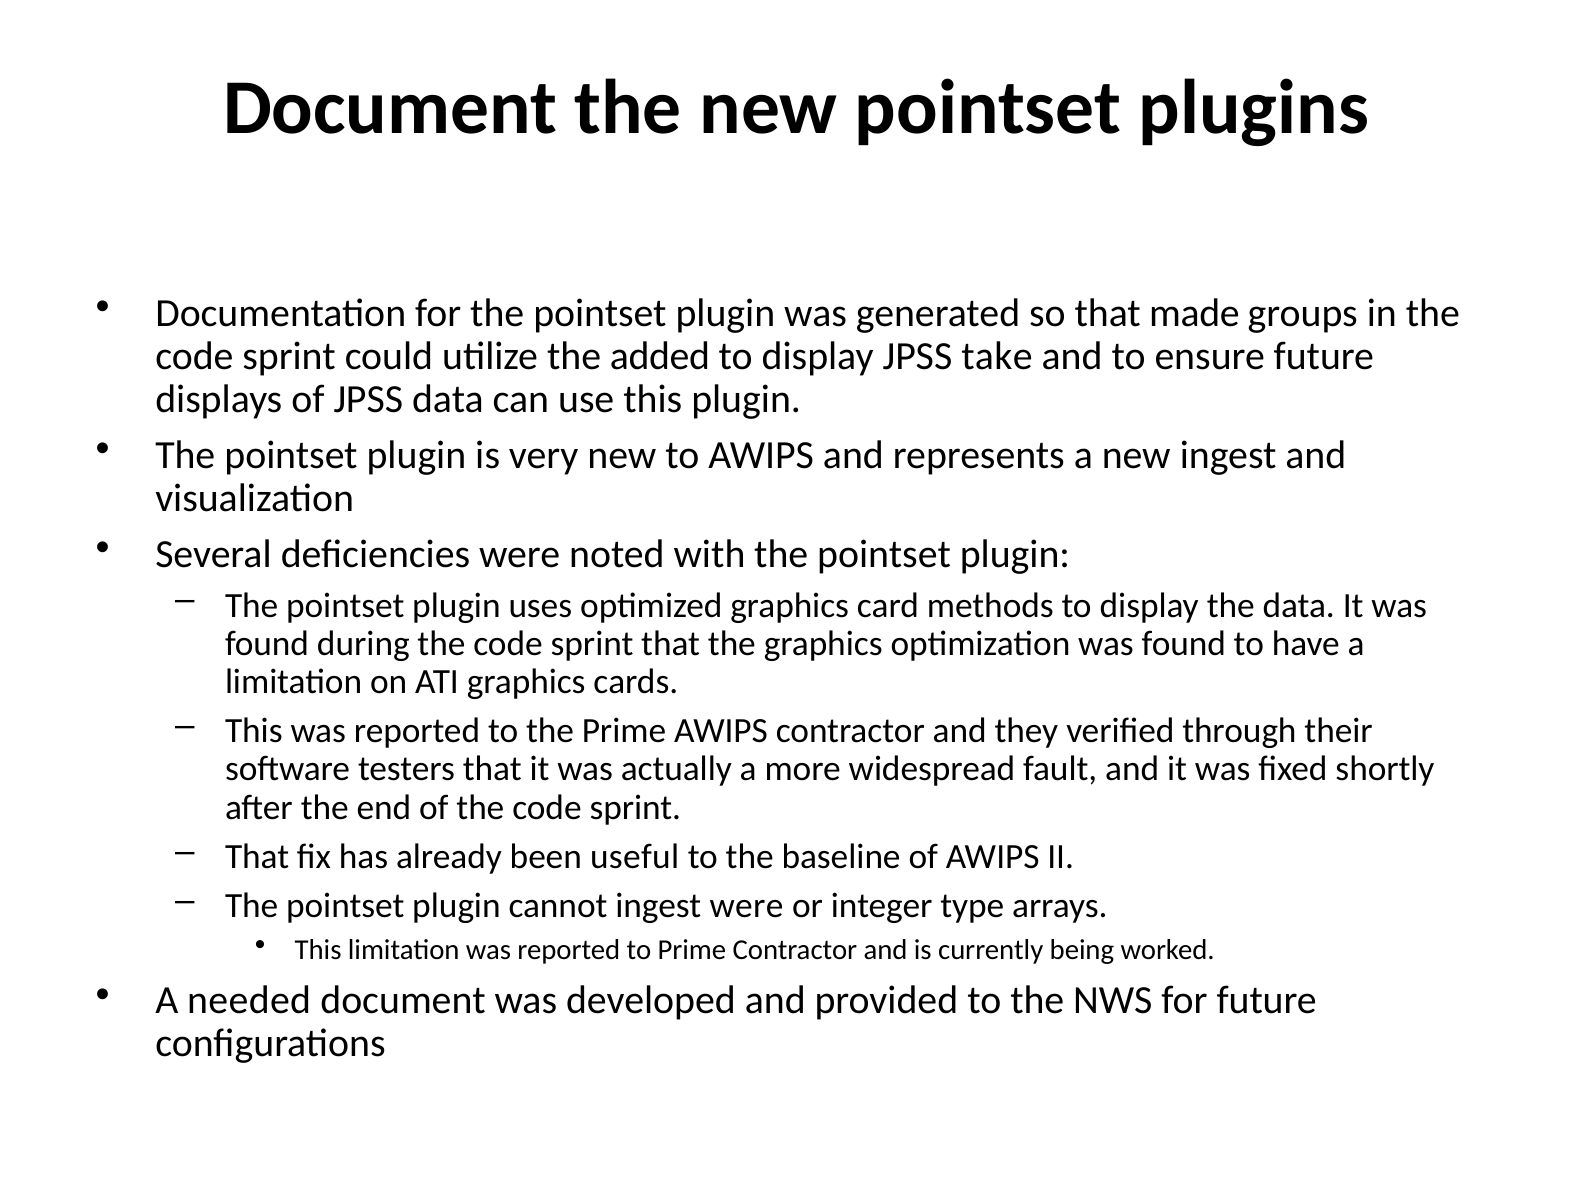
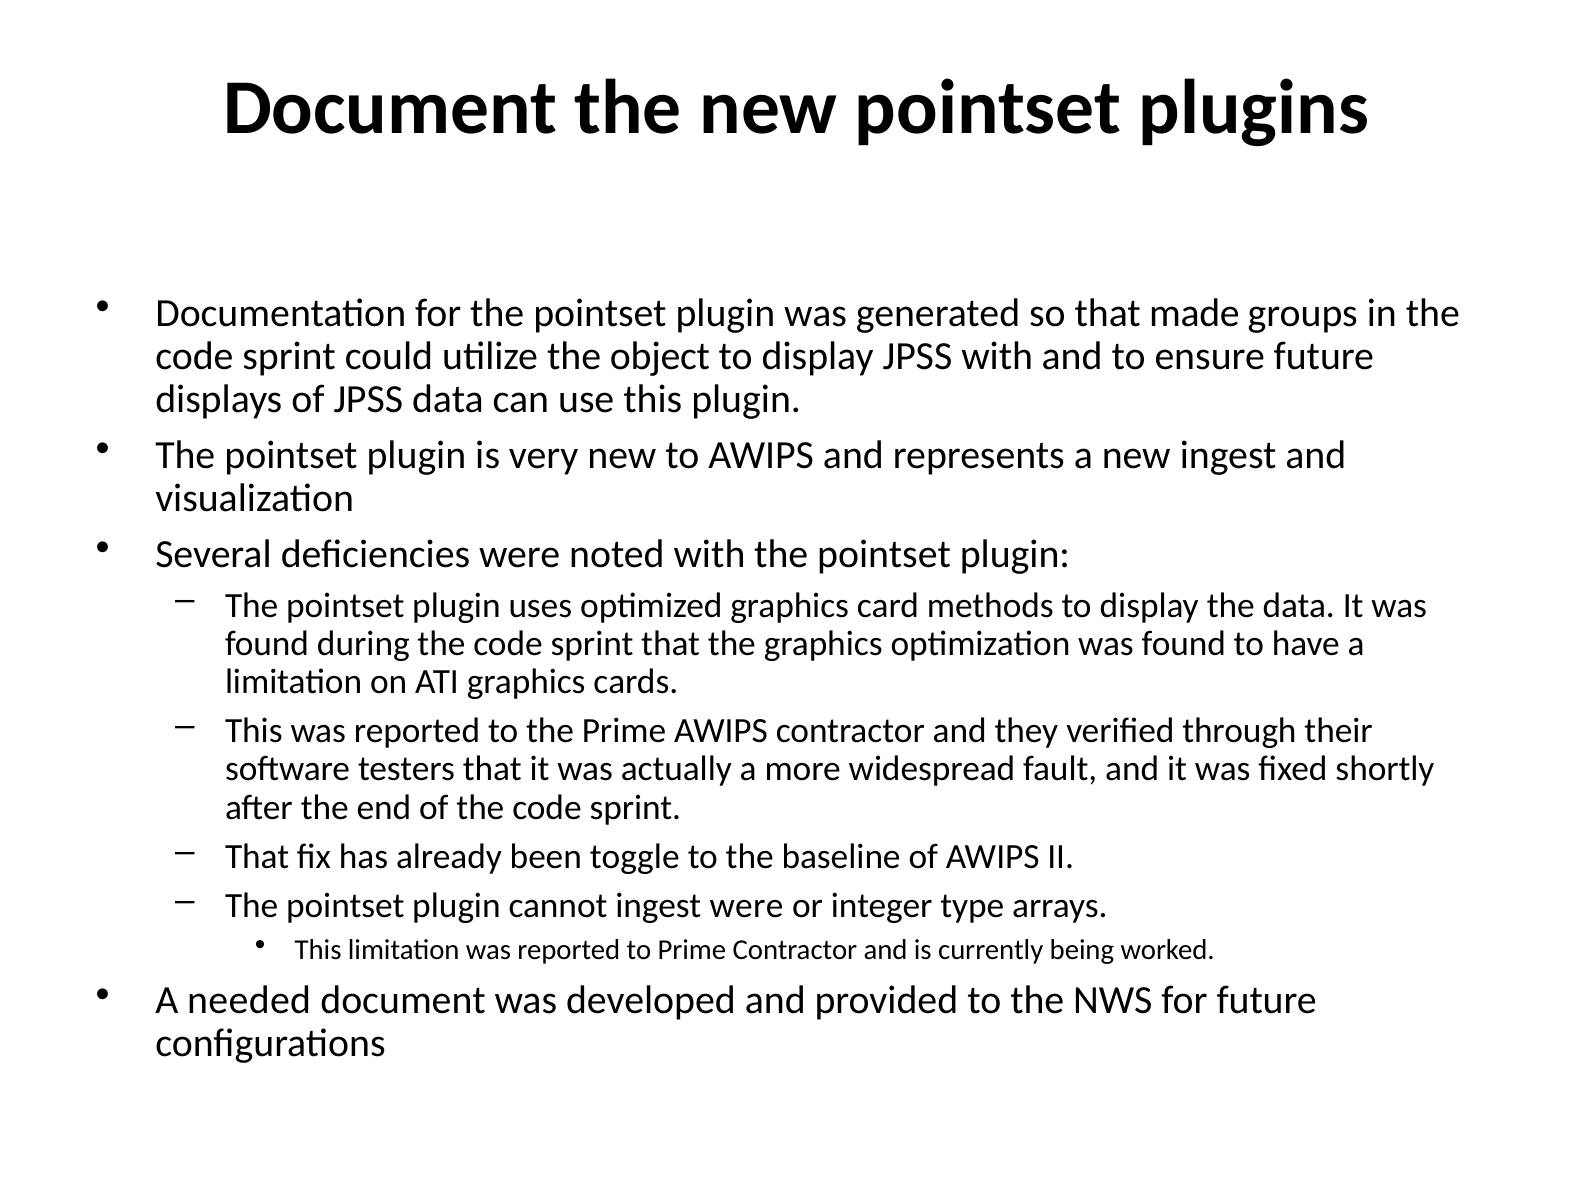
added: added -> object (660, 356)
JPSS take: take -> with (997, 356)
useful: useful -> toggle (635, 857)
